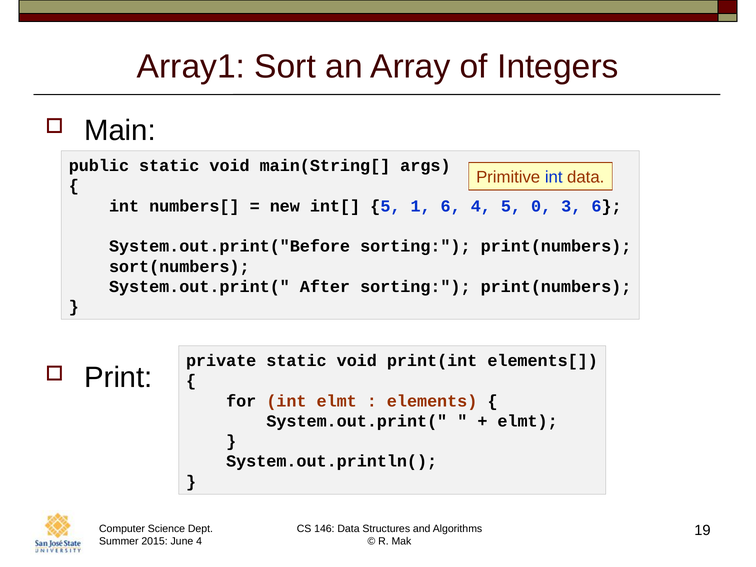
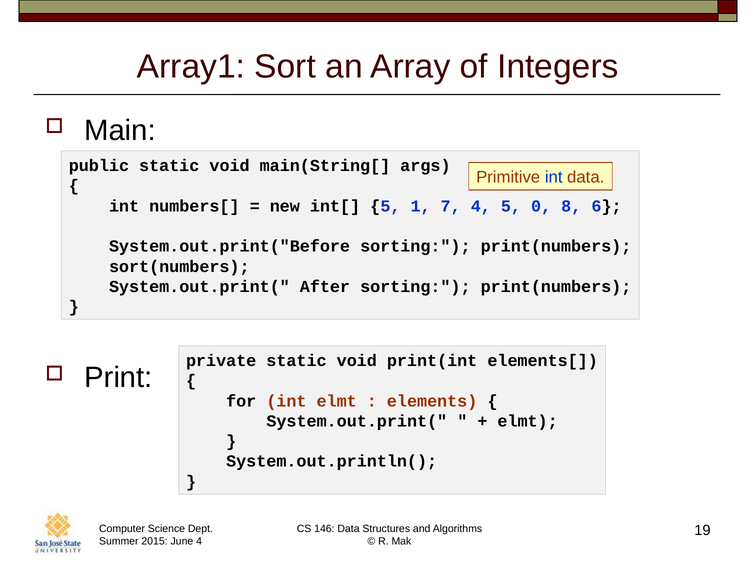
1 6: 6 -> 7 (451, 206)
3: 3 -> 8 (571, 206)
